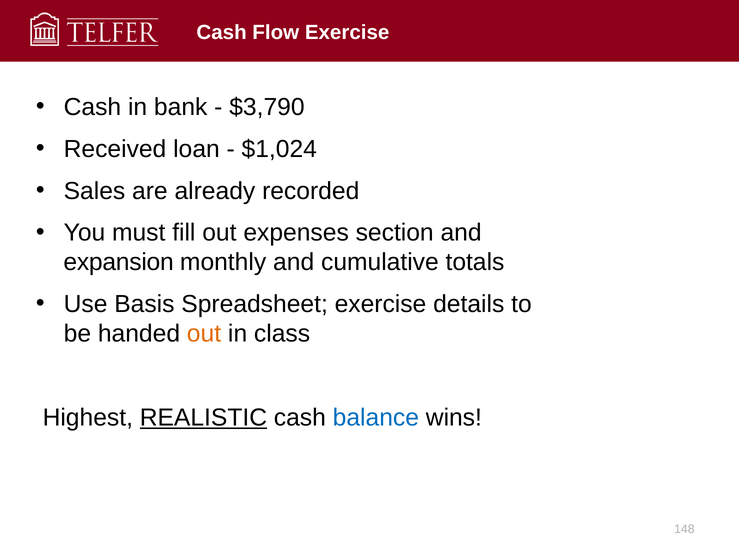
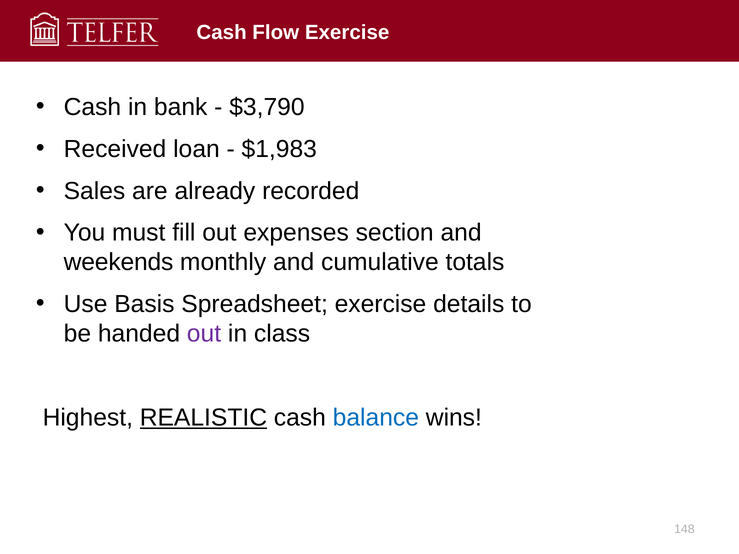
$1,024: $1,024 -> $1,983 (279, 149)
expansion: expansion -> weekends (119, 262)
out colour: orange -> purple (204, 334)
